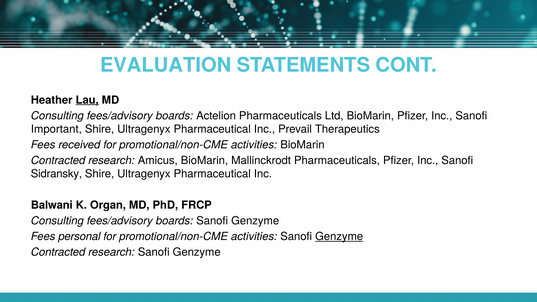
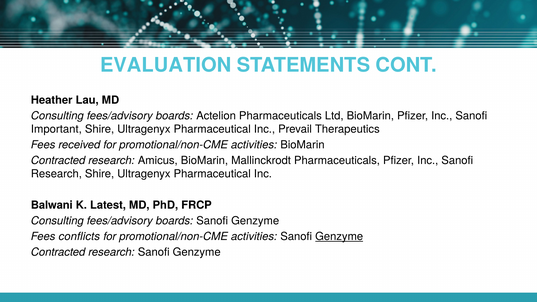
Lau underline: present -> none (87, 100)
Sidransky: Sidransky -> Research (56, 174)
Organ: Organ -> Latest (108, 205)
personal: personal -> conflicts (79, 237)
